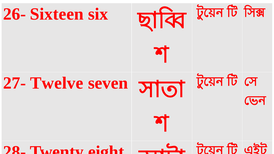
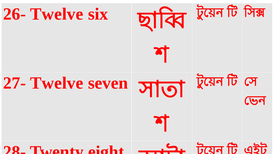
26- Sixteen: Sixteen -> Twelve (57, 14)
